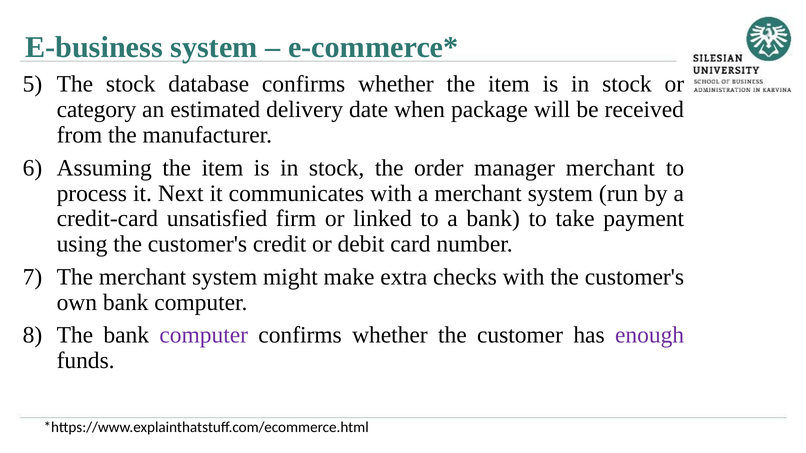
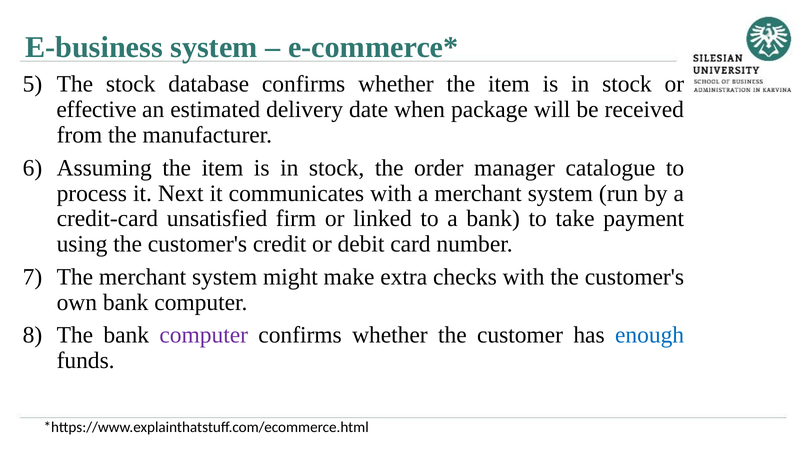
category: category -> effective (97, 110)
manager merchant: merchant -> catalogue (610, 168)
enough colour: purple -> blue (650, 336)
